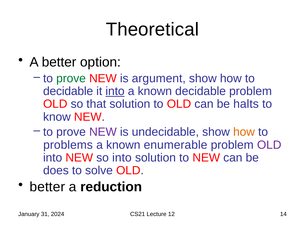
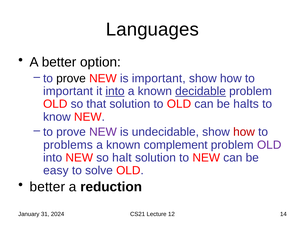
Theoretical: Theoretical -> Languages (152, 30)
prove colour: green -> black (71, 78)
is argument: argument -> important (159, 78)
decidable: decidable -> important (68, 91)
decidable underline: none -> present (201, 91)
how colour: orange -> red (244, 132)
enumerable: enumerable -> complement (176, 145)
so into: into -> halt (122, 158)
does: does -> easy (56, 170)
